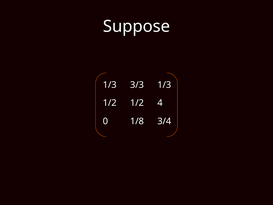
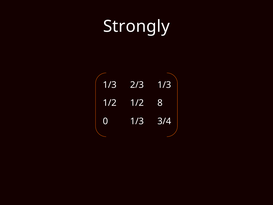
Suppose: Suppose -> Strongly (136, 26)
3/3: 3/3 -> 2/3 (137, 85)
4: 4 -> 8 (160, 103)
0 1/8: 1/8 -> 1/3 (137, 121)
